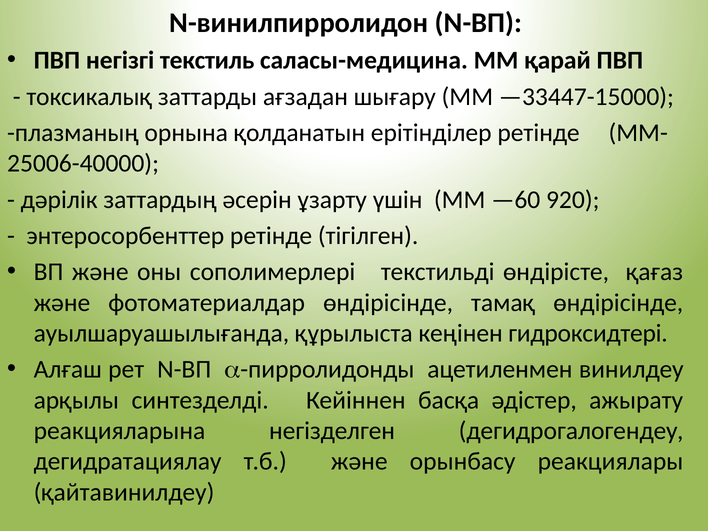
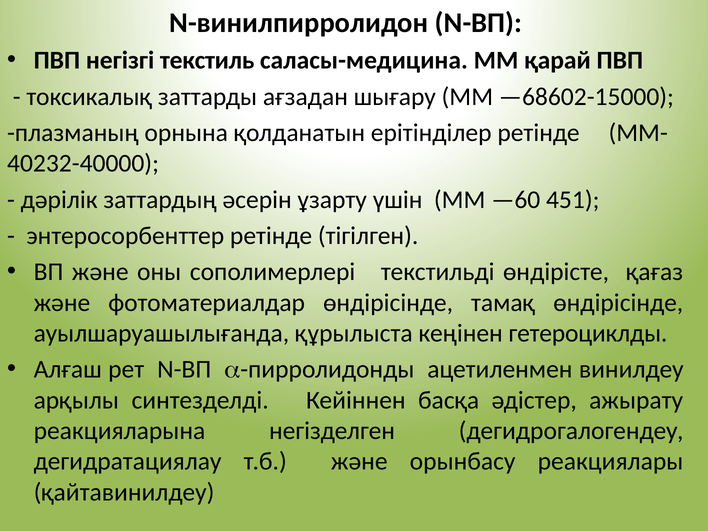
—33447-15000: —33447-15000 -> —68602-15000 (586, 97)
25006-40000: 25006-40000 -> 40232-40000 (83, 163)
920: 920 -> 451 (573, 200)
гидроксидтері: гидроксидтері -> гетероциклды (588, 333)
